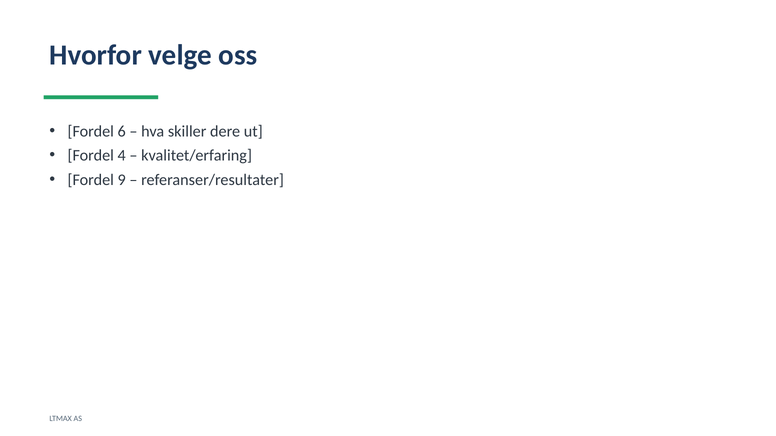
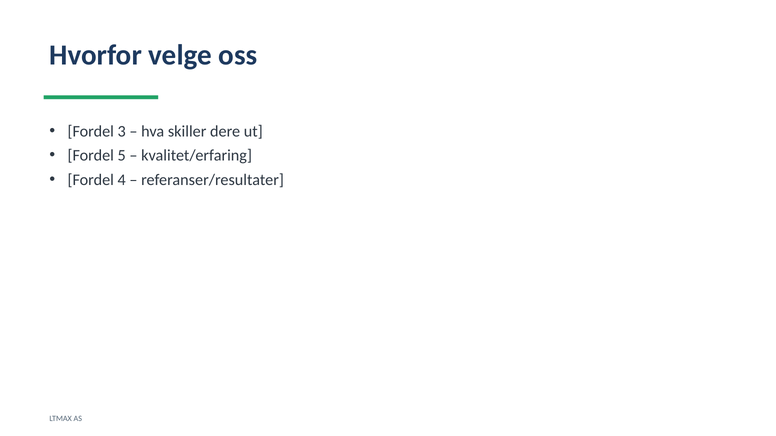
6: 6 -> 3 (122, 131)
4: 4 -> 5 (122, 156)
9: 9 -> 4 (122, 180)
